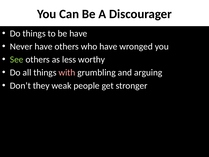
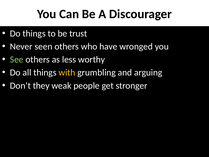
be have: have -> trust (78, 33)
Never have: have -> seen (43, 46)
with colour: pink -> yellow (67, 72)
